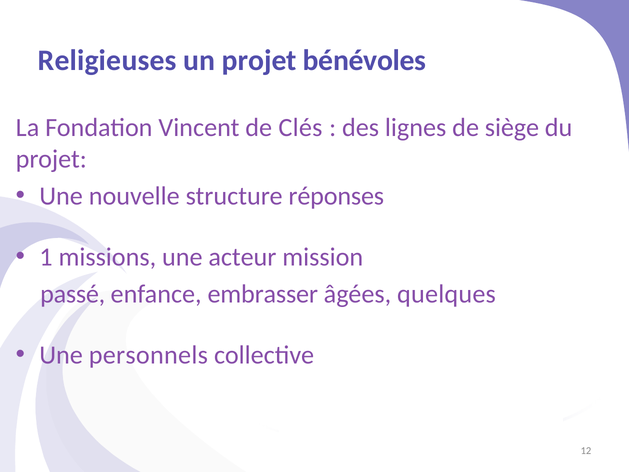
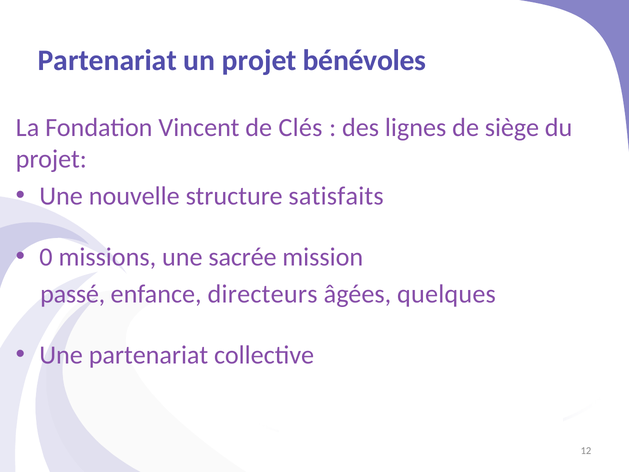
Religieuses: Religieuses -> Partenariat (107, 60)
réponses: réponses -> satisfaits (336, 196)
1: 1 -> 0 (46, 257)
acteur: acteur -> sacrée (242, 257)
embrasser: embrasser -> directeurs (263, 294)
Une personnels: personnels -> partenariat (149, 355)
